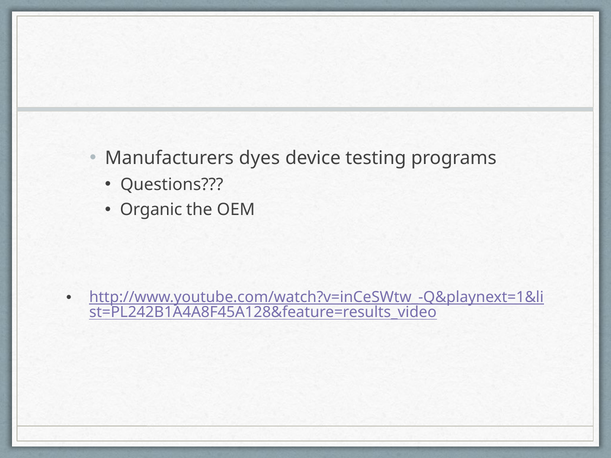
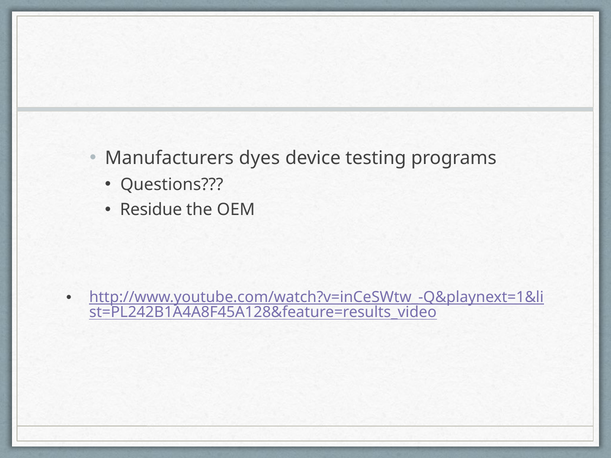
Organic: Organic -> Residue (151, 210)
